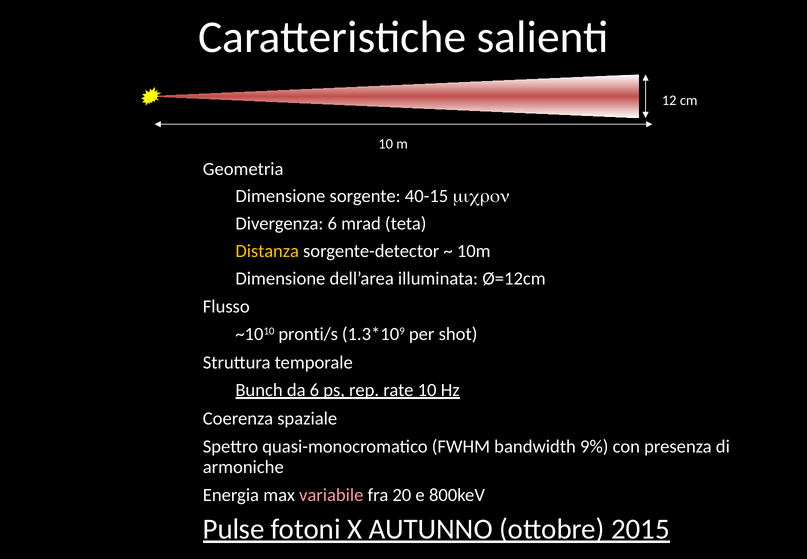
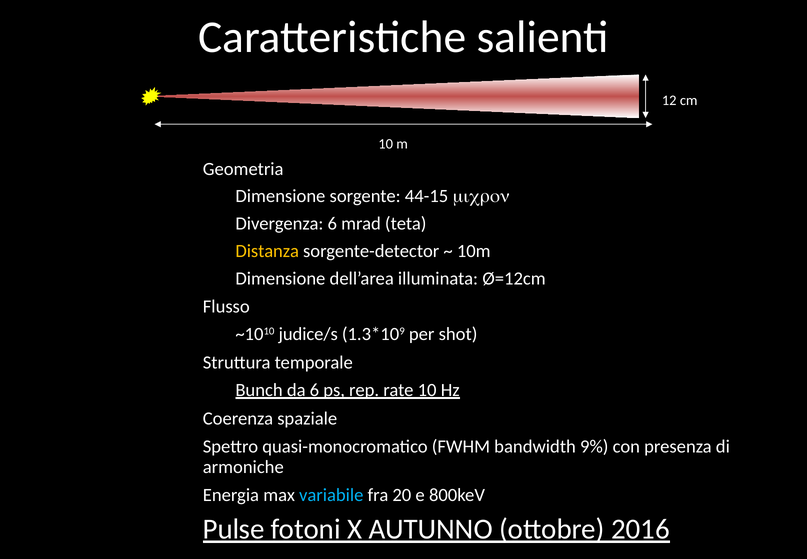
40-15: 40-15 -> 44-15 (427, 196)
pronti/s: pronti/s -> judice/s (308, 334)
variabile colour: pink -> light blue (331, 495)
2015: 2015 -> 2016 (640, 529)
